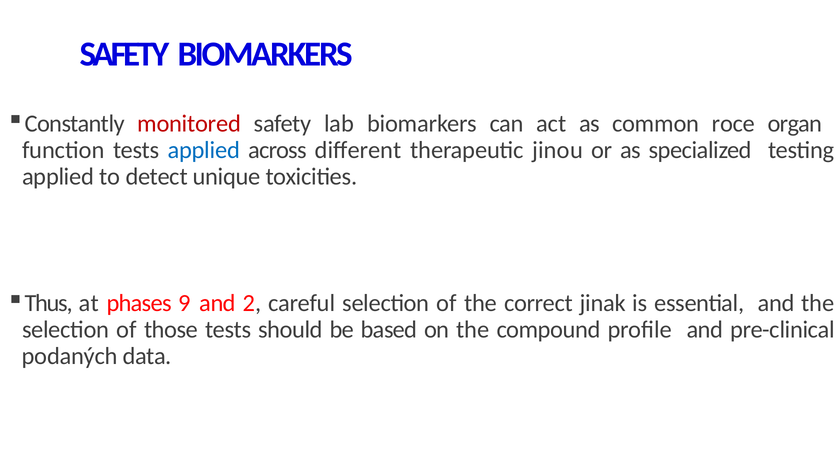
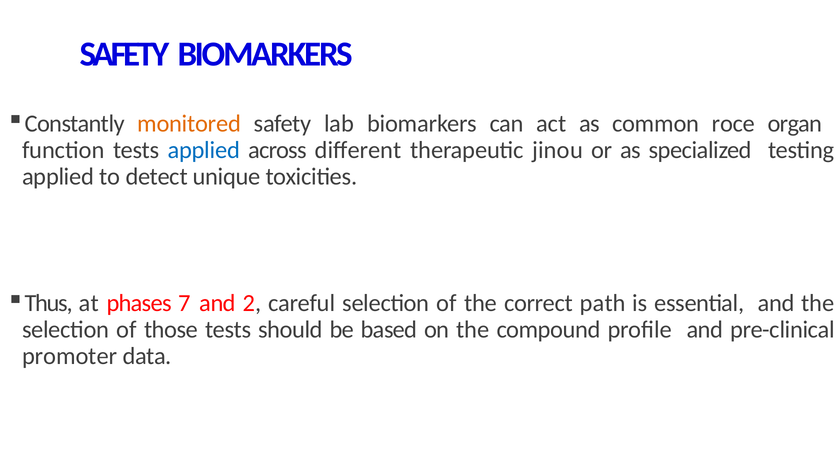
monitored colour: red -> orange (189, 123)
9: 9 -> 7 (184, 303)
jinak: jinak -> path (603, 303)
podaných: podaných -> promoter (70, 356)
